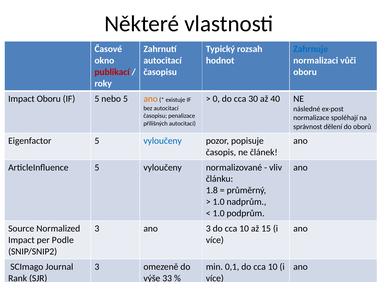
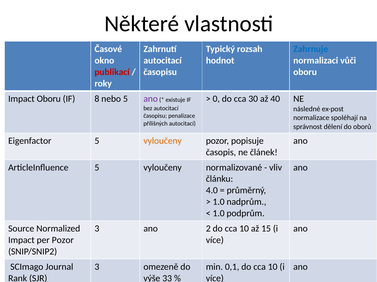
IF 5: 5 -> 8 (97, 99)
ano colour: orange -> purple (151, 99)
vyloučeny colour: blue -> orange (163, 141)
1.8: 1.8 -> 4.0 (212, 191)
ano 3: 3 -> 2 (208, 229)
per Podle: Podle -> Pozor (63, 241)
